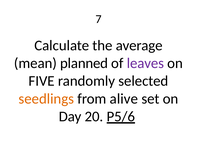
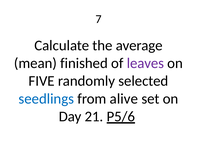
planned: planned -> finished (84, 63)
seedlings colour: orange -> blue (46, 99)
20: 20 -> 21 (94, 116)
